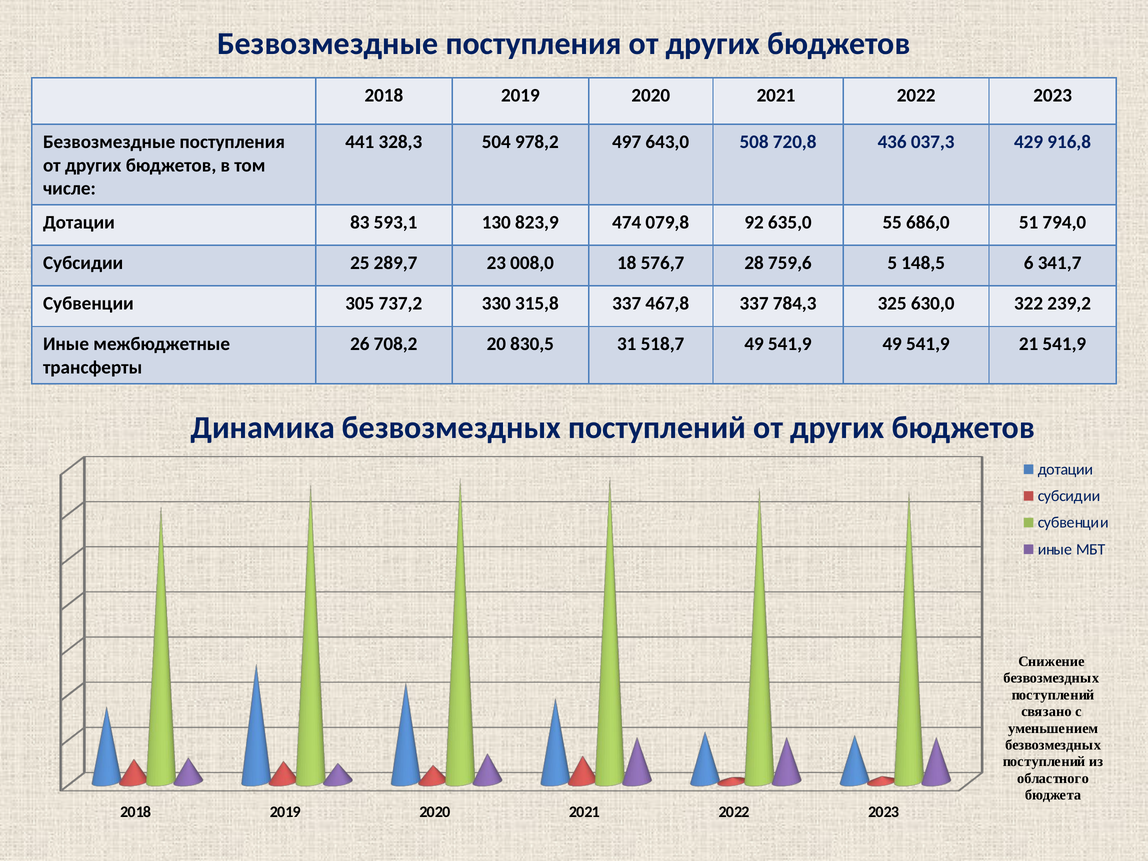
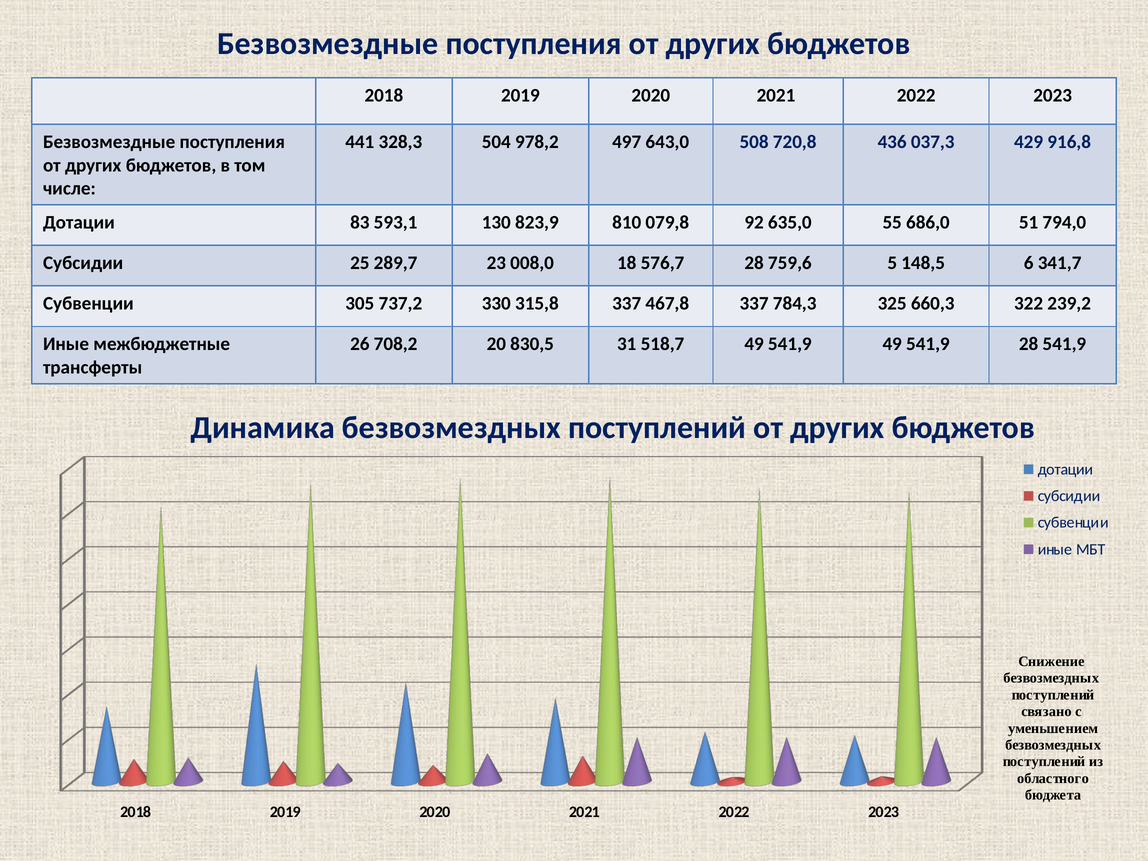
474: 474 -> 810 (627, 222)
630,0: 630,0 -> 660,3 (933, 304)
541,9 21: 21 -> 28 (1029, 344)
